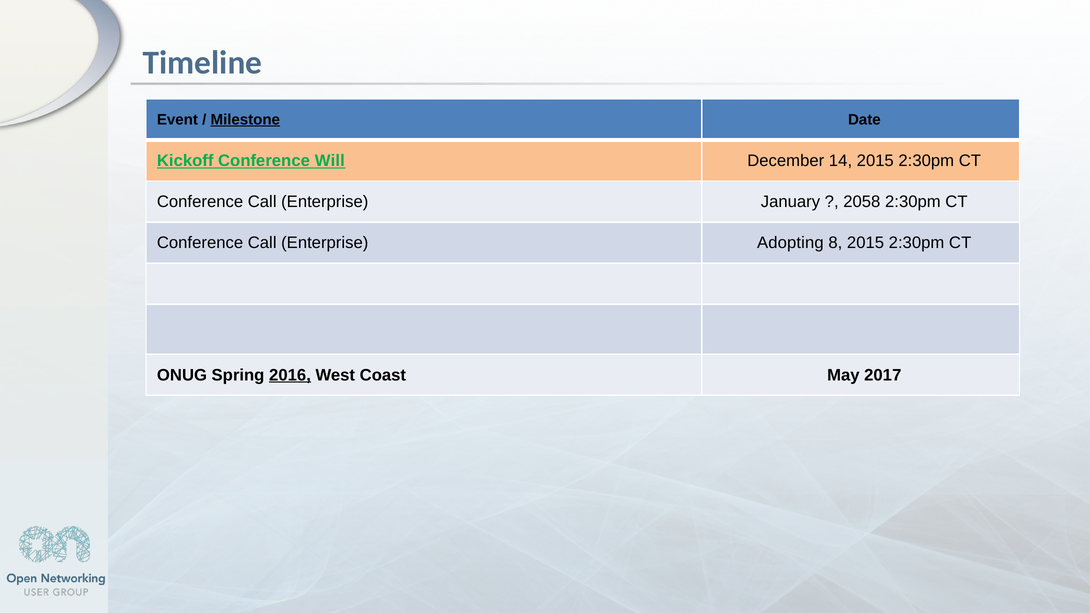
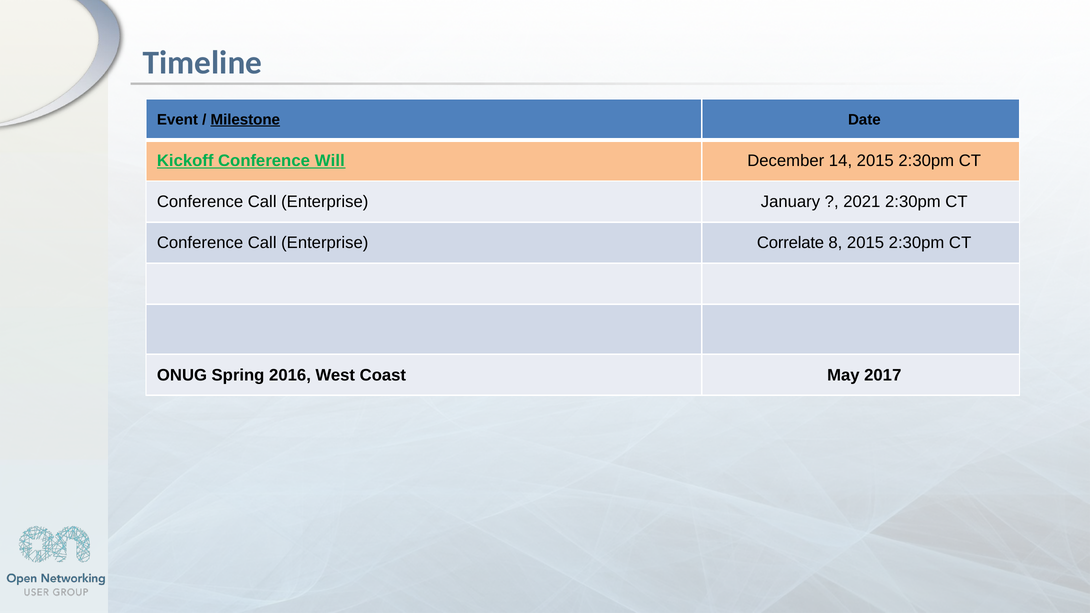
2058: 2058 -> 2021 (862, 202)
Adopting: Adopting -> Correlate (791, 243)
2016 underline: present -> none (290, 375)
